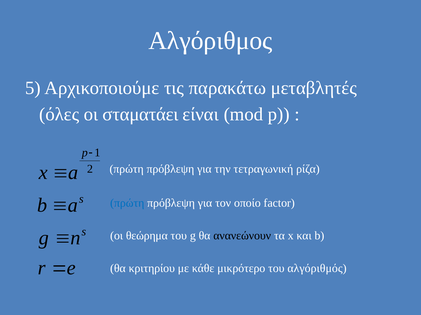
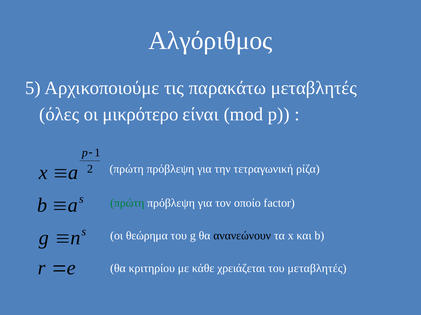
σταματάει: σταματάει -> μικρότερο (141, 115)
πρώτη colour: blue -> green (127, 203)
μικρότερο: μικρότερο -> χρειάζεται (241, 269)
του αλγόριθμός: αλγόριθμός -> μεταβλητές (317, 269)
